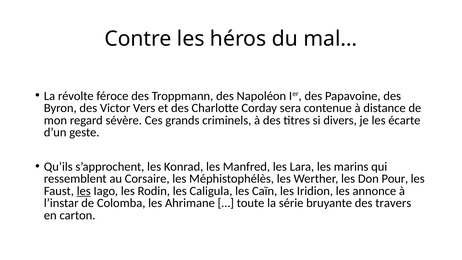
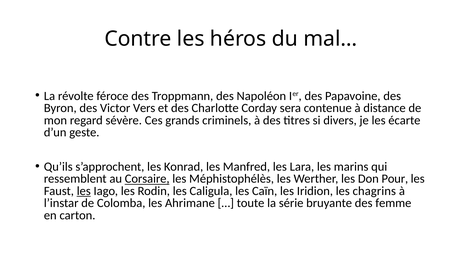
Corsaire underline: none -> present (147, 179)
annonce: annonce -> chagrins (374, 191)
travers: travers -> femme (393, 203)
